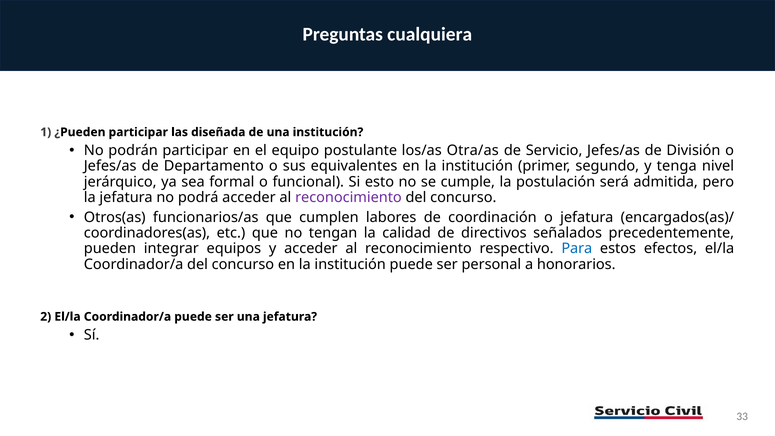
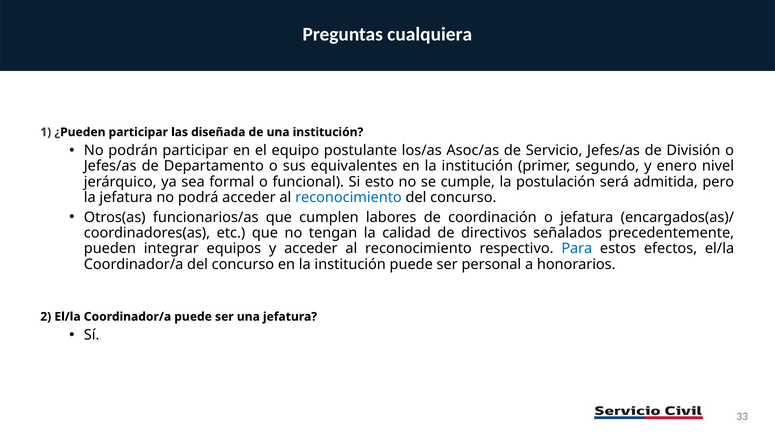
Otra/as: Otra/as -> Asoc/as (473, 150)
tenga: tenga -> enero (677, 166)
reconocimiento colour: purple -> blue (348, 197)
